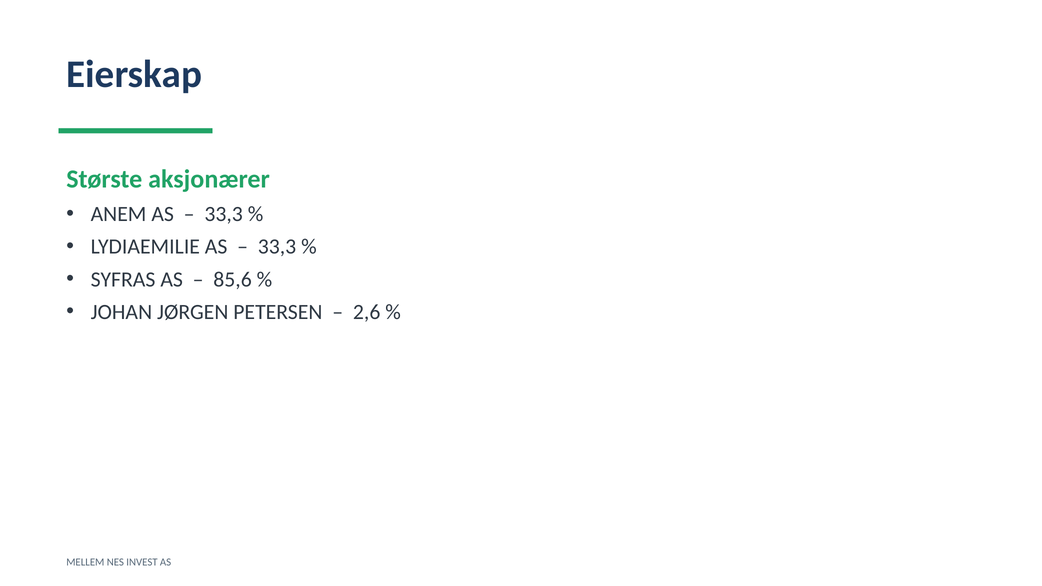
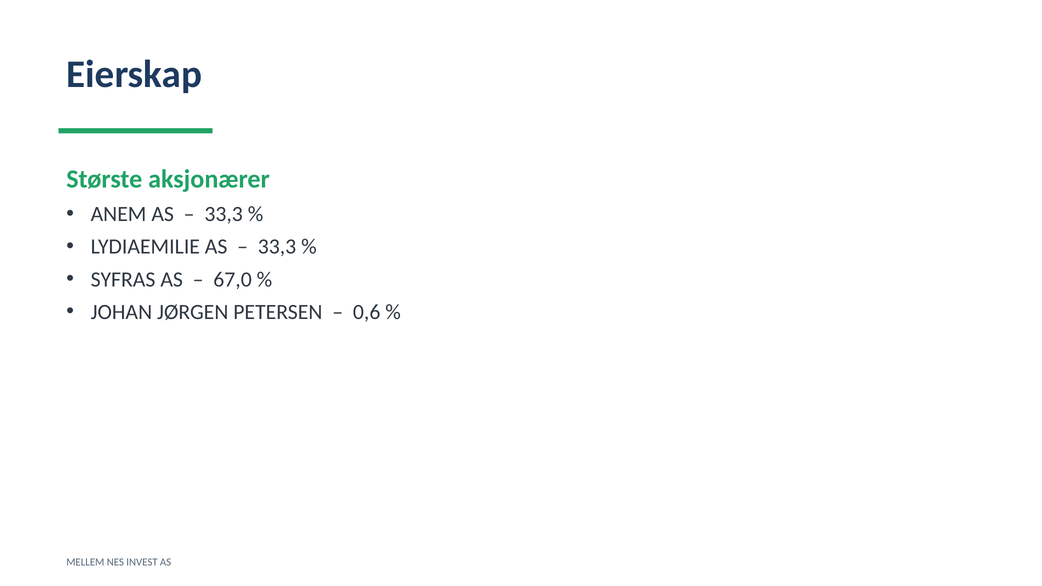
85,6: 85,6 -> 67,0 (233, 279)
2,6: 2,6 -> 0,6 (367, 312)
